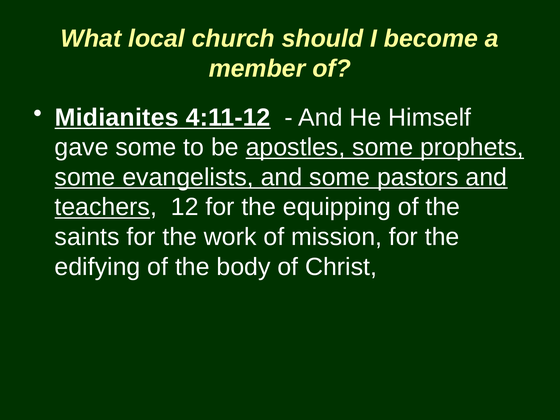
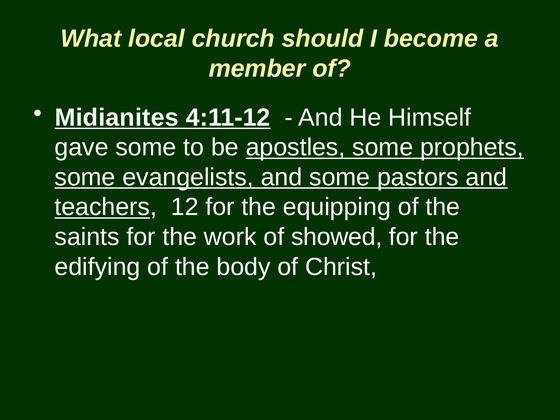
mission: mission -> showed (337, 237)
